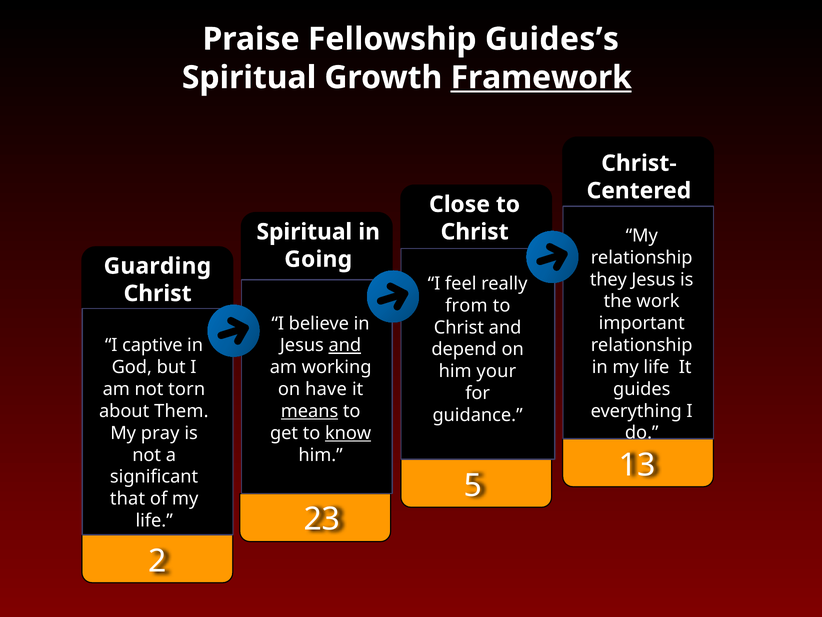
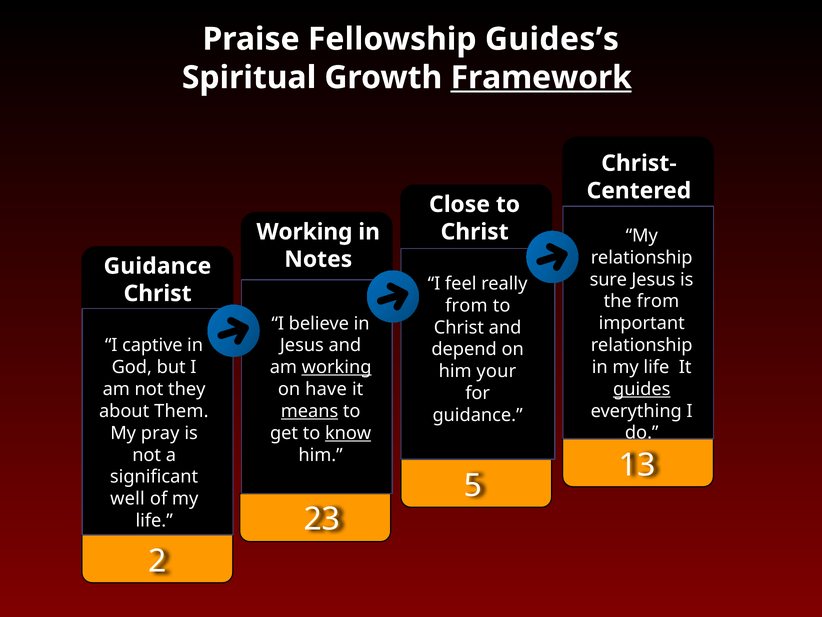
Spiritual: Spiritual -> Working (304, 232)
Going: Going -> Notes (318, 259)
Guarding: Guarding -> Guidance (157, 266)
they: they -> sure (608, 279)
the work: work -> from (658, 301)
and underline: present -> none (345, 345)
working underline: none -> present (337, 367)
torn: torn -> they (187, 389)
guides underline: none -> present (642, 389)
that: that -> well (128, 498)
